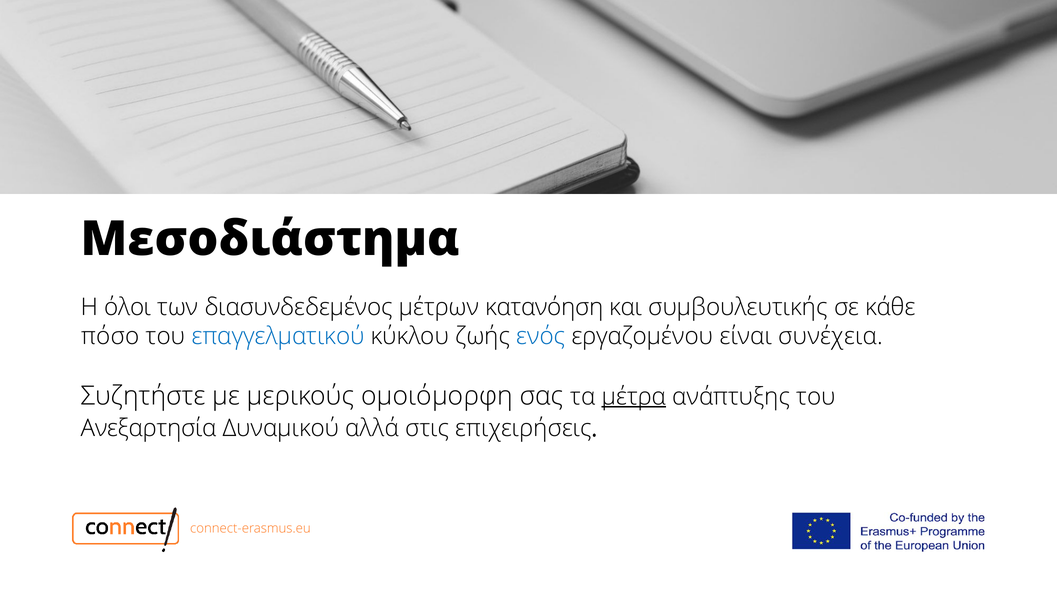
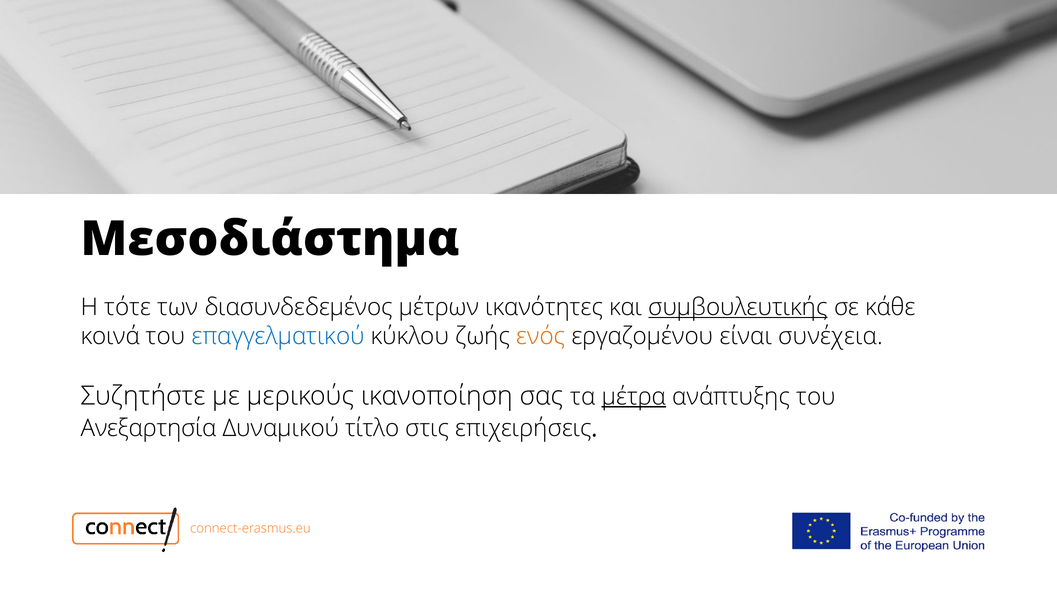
όλοι: όλοι -> τότε (128, 307)
κατανόηση: κατανόηση -> ικανότητες (544, 307)
συμβουλευτικής underline: none -> present (738, 307)
πόσο: πόσο -> κοινά (110, 336)
ενός colour: blue -> orange (541, 336)
ομοιόμορφη: ομοιόμορφη -> ικανοποίηση (437, 396)
αλλά: αλλά -> τίτλο (372, 428)
